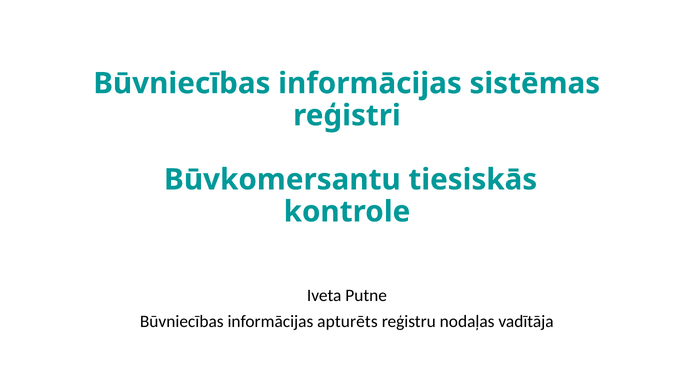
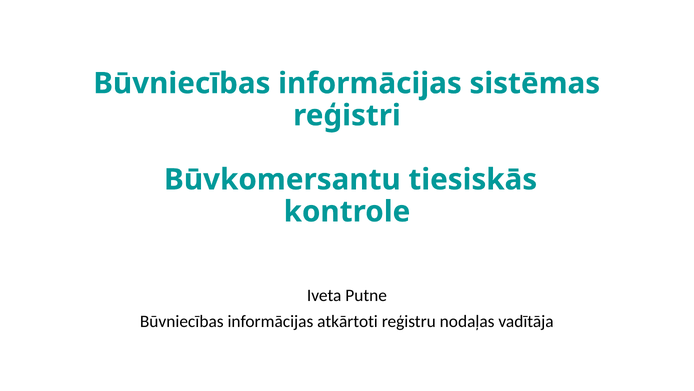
apturēts: apturēts -> atkārtoti (348, 321)
